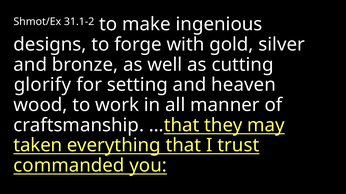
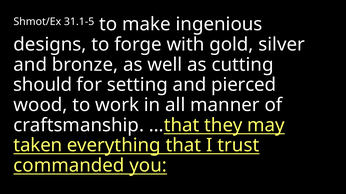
31.1-2: 31.1-2 -> 31.1-5 (79, 22)
glorify: glorify -> should (43, 85)
heaven: heaven -> pierced (244, 85)
